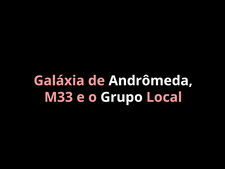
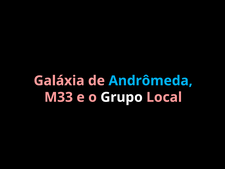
Andrômeda colour: white -> light blue (151, 81)
